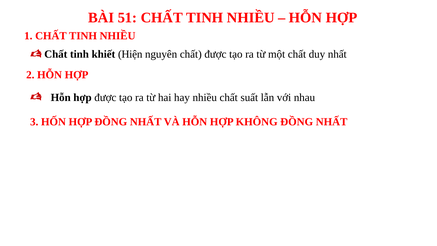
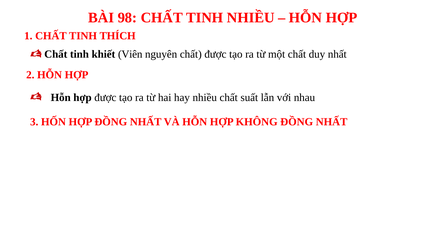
51: 51 -> 98 (127, 18)
1 CHẤT TINH NHIỀU: NHIỀU -> THÍCH (118, 36)
Hiện: Hiện -> Viên (130, 54)
